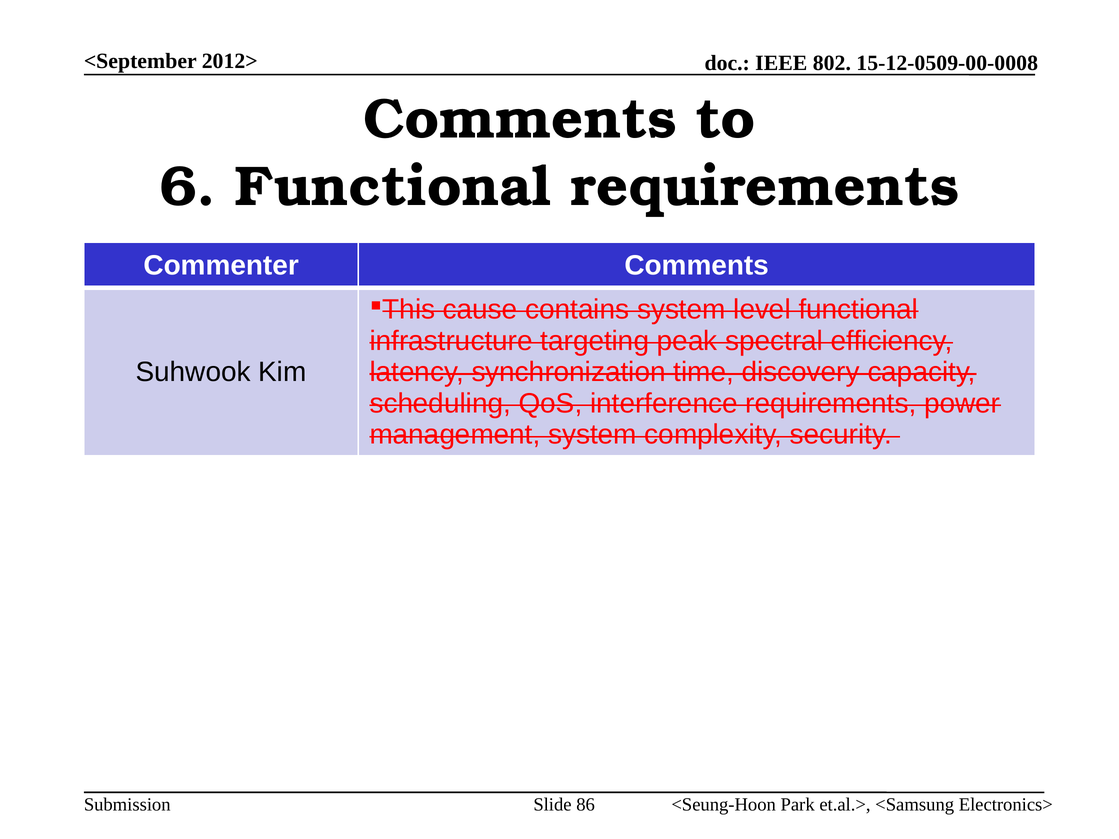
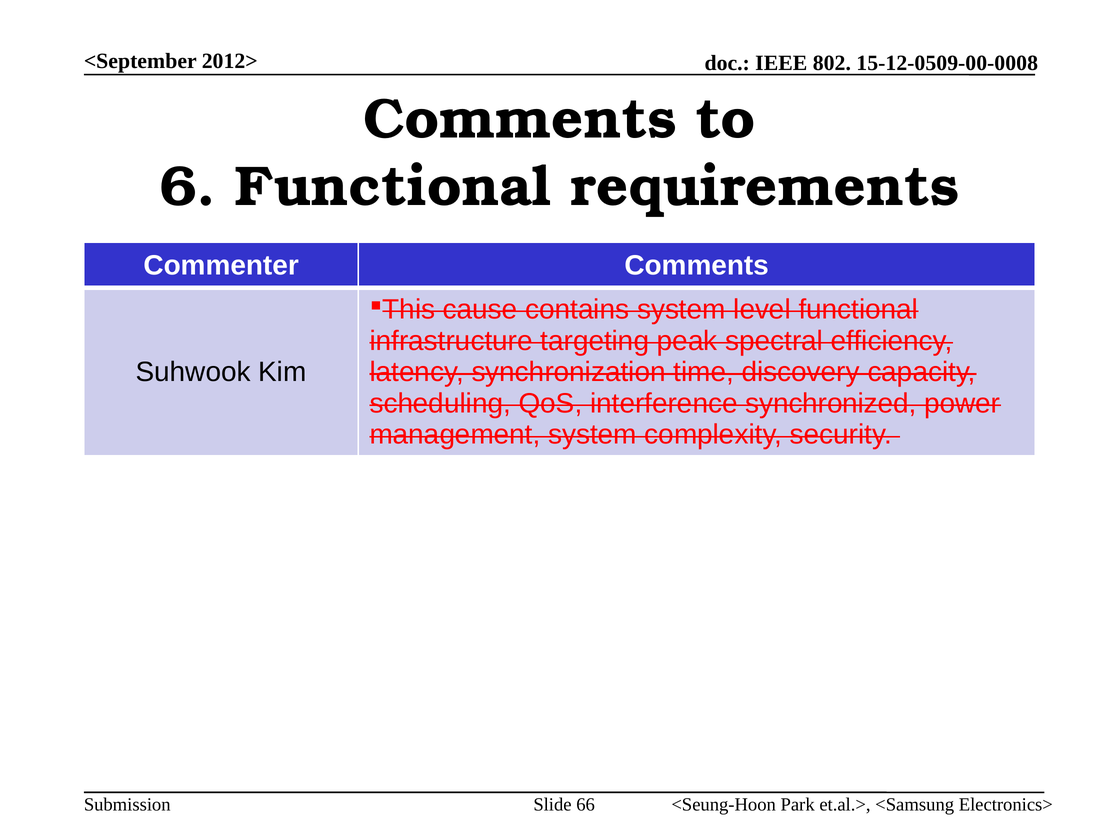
interference requirements: requirements -> synchronized (831, 404)
86: 86 -> 66 (586, 805)
